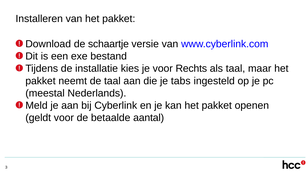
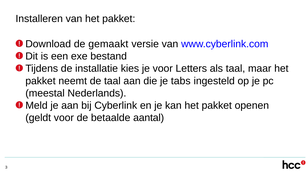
schaartje: schaartje -> gemaakt (108, 44)
Rechts: Rechts -> Letters (191, 69)
